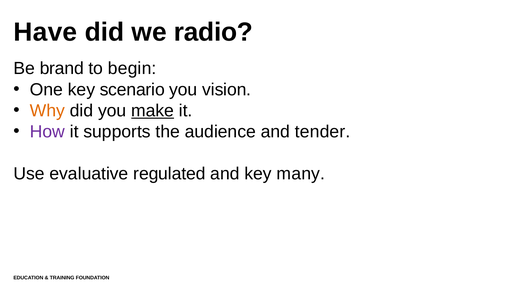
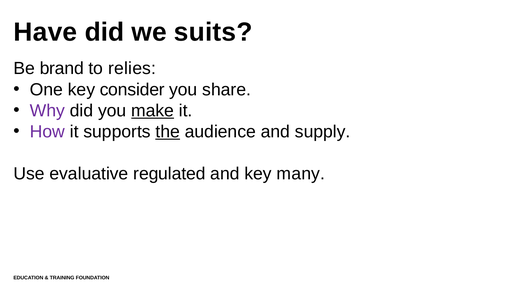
radio: radio -> suits (213, 32)
begin: begin -> relies (132, 68)
scenario: scenario -> consider (132, 90)
vision: vision -> share (227, 90)
Why colour: orange -> purple (47, 111)
the underline: none -> present (168, 132)
tender: tender -> supply (323, 132)
